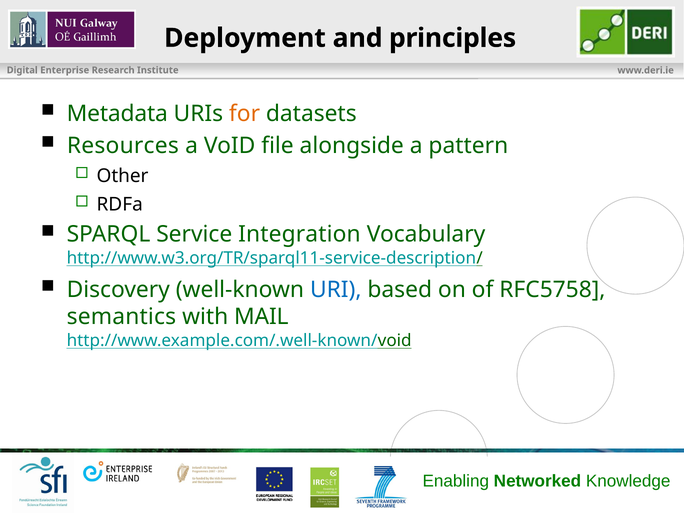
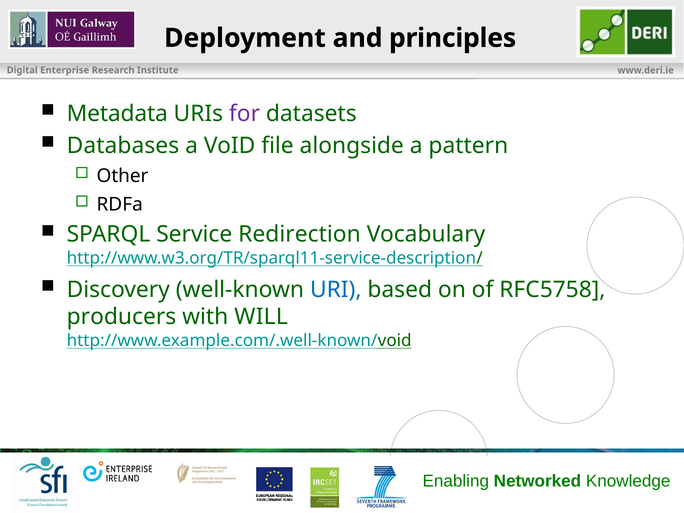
for colour: orange -> purple (245, 114)
Resources: Resources -> Databases (123, 145)
Integration: Integration -> Redirection (299, 234)
semantics: semantics -> producers (121, 317)
MAIL: MAIL -> WILL (261, 317)
